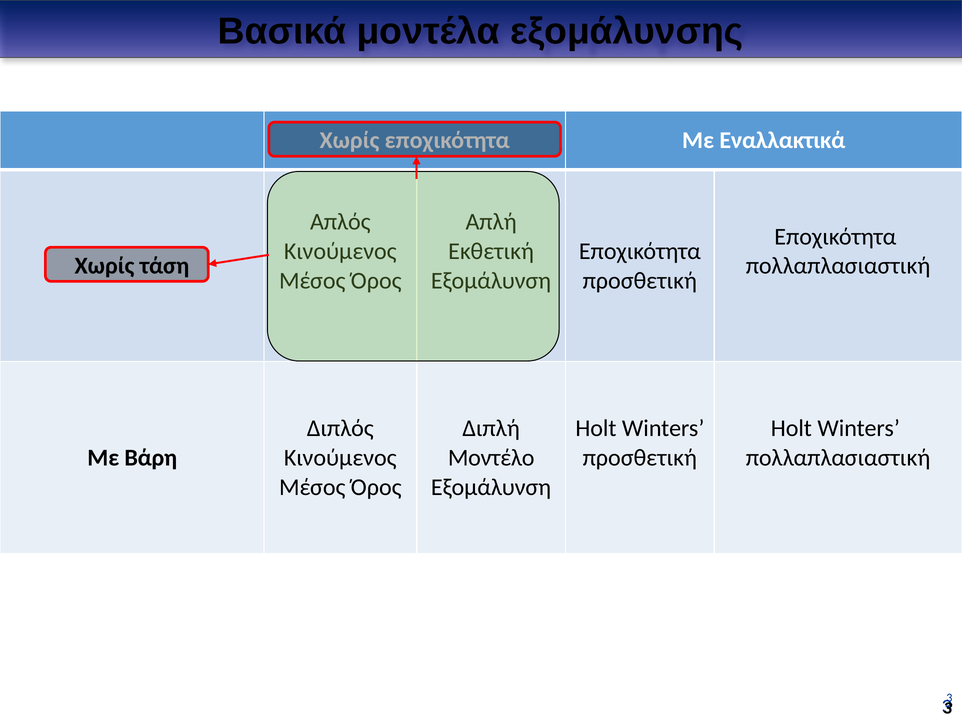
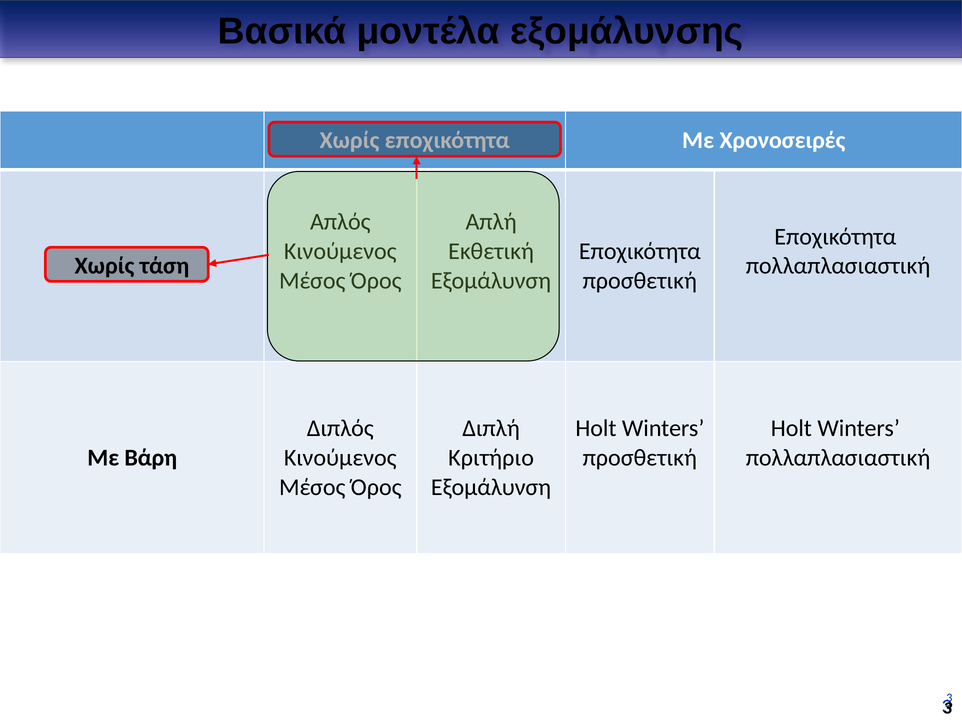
Εναλλακτικά: Εναλλακτικά -> Χρονοσειρές (782, 140)
Μοντέλο: Μοντέλο -> Κριτήριο (491, 458)
